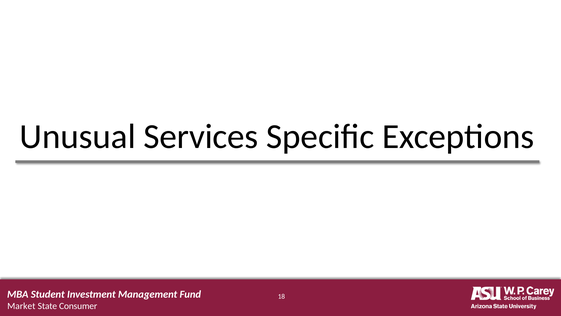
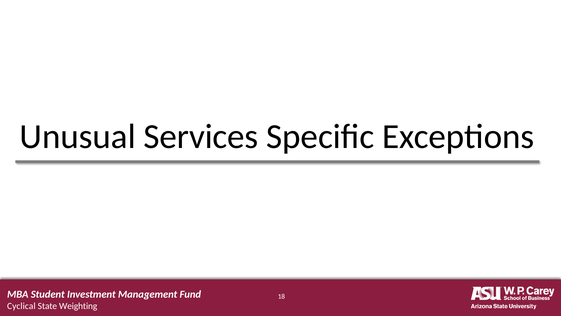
Market: Market -> Cyclical (21, 306)
Consumer: Consumer -> Weighting (78, 306)
